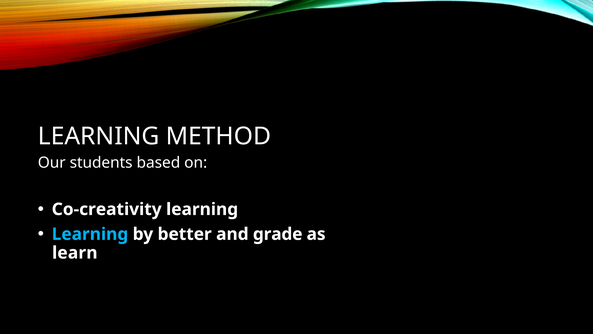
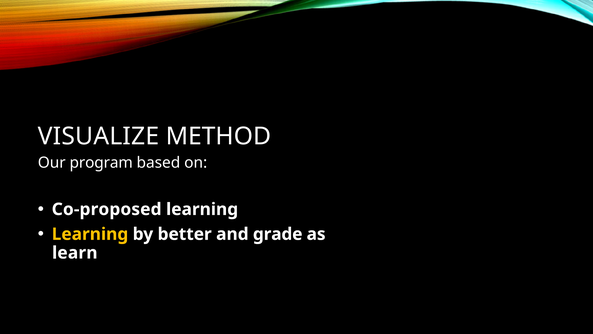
LEARNING: LEARNING -> VISUALIZE (99, 136)
students: students -> program (101, 162)
Co-creativity: Co-creativity -> Co-proposed (107, 209)
Learning colour: light blue -> yellow (90, 234)
